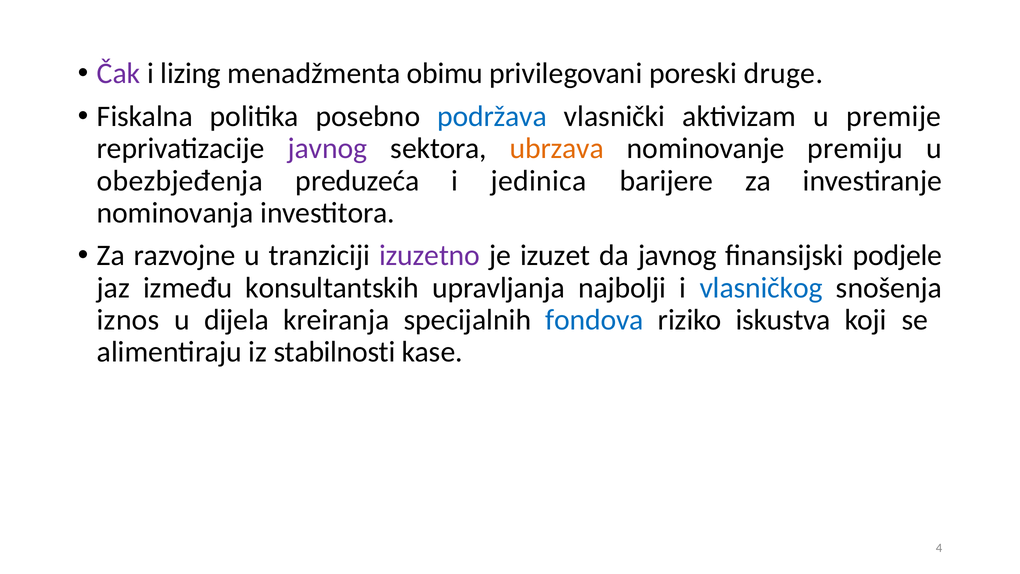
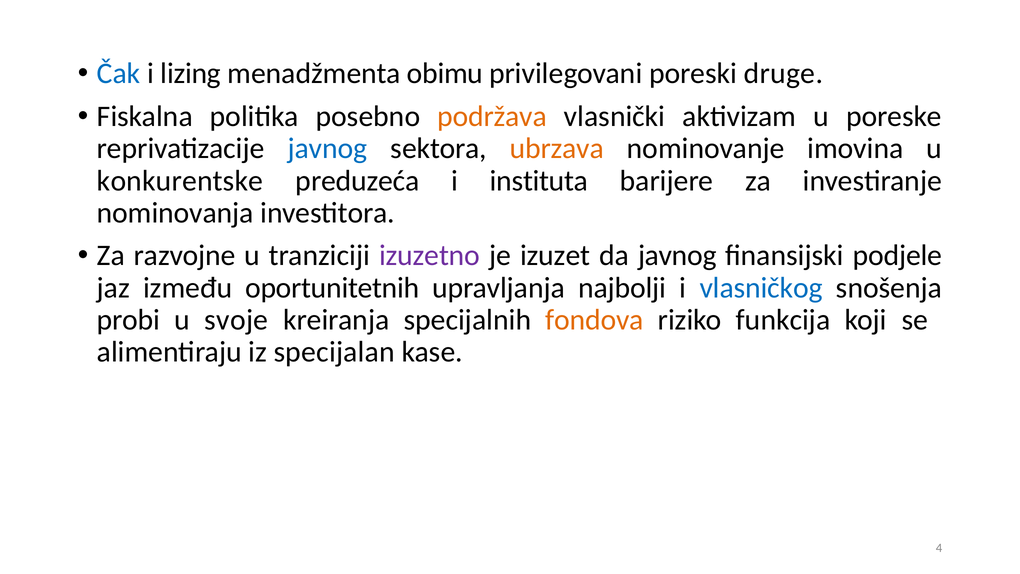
Čak colour: purple -> blue (119, 74)
podržava colour: blue -> orange (492, 116)
premije: premije -> poreske (894, 116)
javnog colour: purple -> blue (327, 149)
premiju: premiju -> imovina (855, 149)
obezbjeđenja: obezbjeđenja -> konkurentske (180, 181)
jedinica: jedinica -> instituta (539, 181)
konsultantskih: konsultantskih -> oportunitetnih (332, 288)
iznos: iznos -> probi (128, 320)
dijela: dijela -> svoje (236, 320)
fondova colour: blue -> orange (594, 320)
iskustva: iskustva -> funkcija (783, 320)
stabilnosti: stabilnosti -> specijalan (334, 352)
